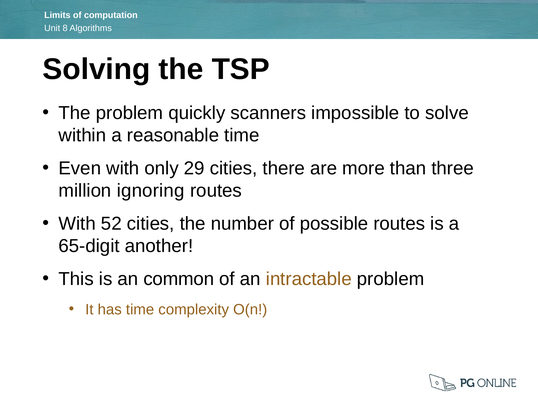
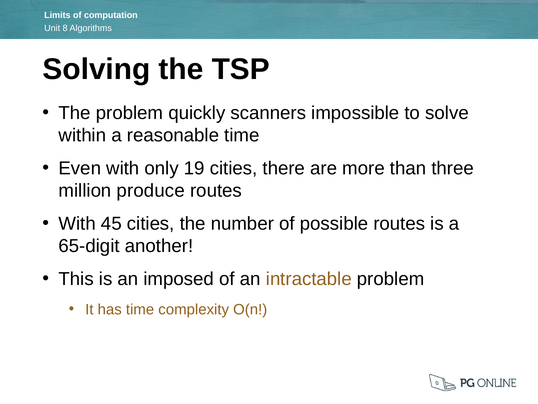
29: 29 -> 19 (194, 168)
ignoring: ignoring -> produce (151, 190)
52: 52 -> 45 (111, 223)
common: common -> imposed (179, 279)
